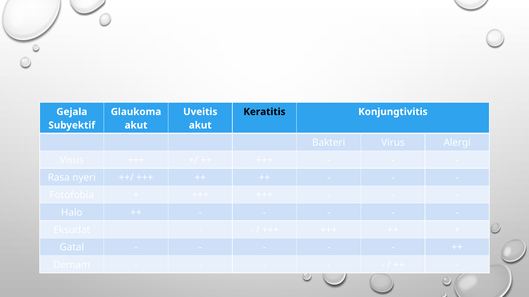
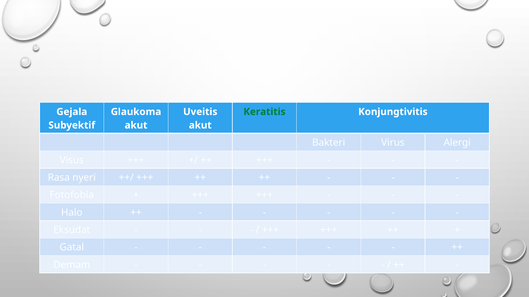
Keratitis colour: black -> green (264, 112)
